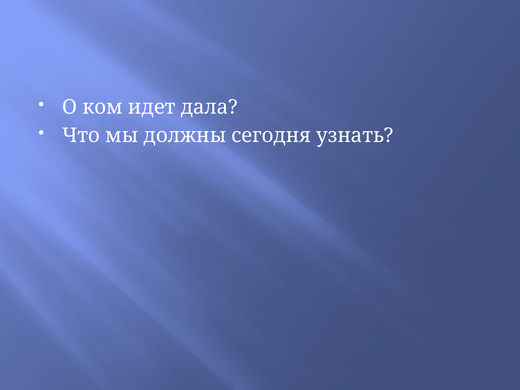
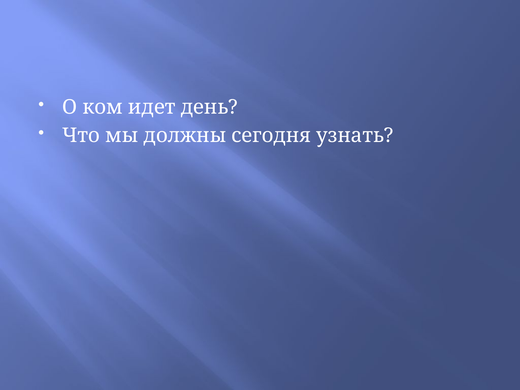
дала: дала -> день (209, 107)
